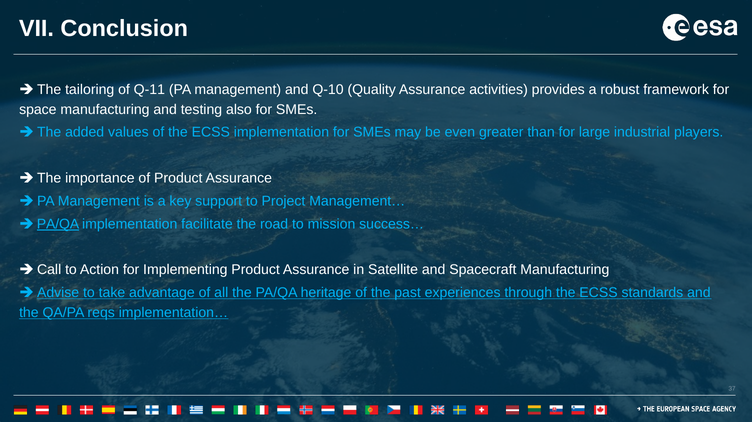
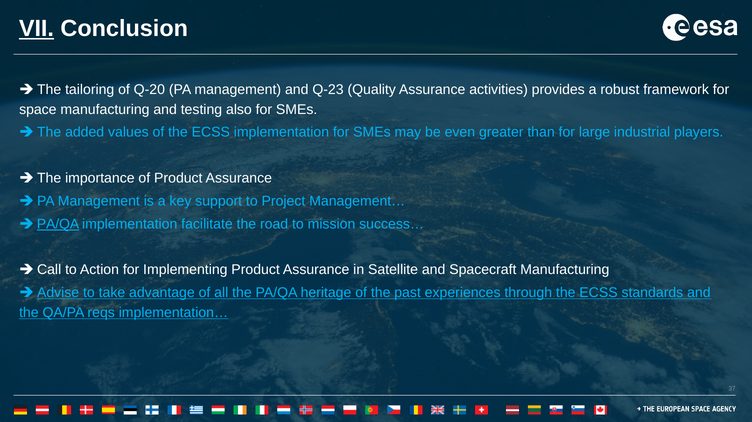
VII underline: none -> present (36, 29)
Q-11: Q-11 -> Q-20 (149, 89)
Q-10: Q-10 -> Q-23 (328, 89)
